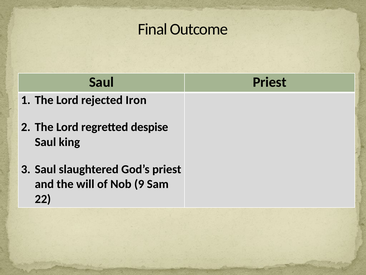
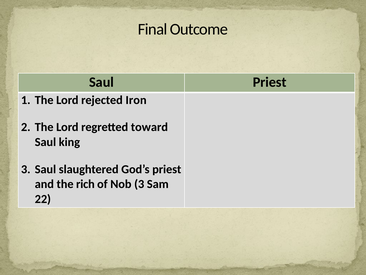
despise: despise -> toward (149, 127)
will: will -> rich (85, 184)
Nob 9: 9 -> 3 (139, 184)
